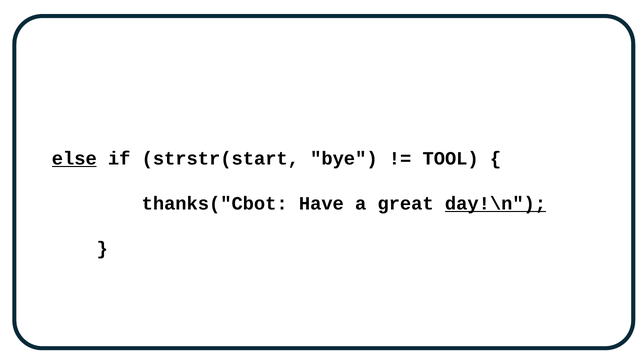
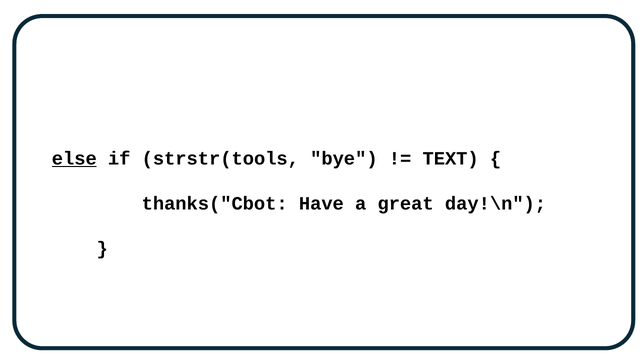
strstr(start: strstr(start -> strstr(tools (220, 158)
TOOL: TOOL -> TEXT (451, 158)
day!\n underline: present -> none (496, 203)
